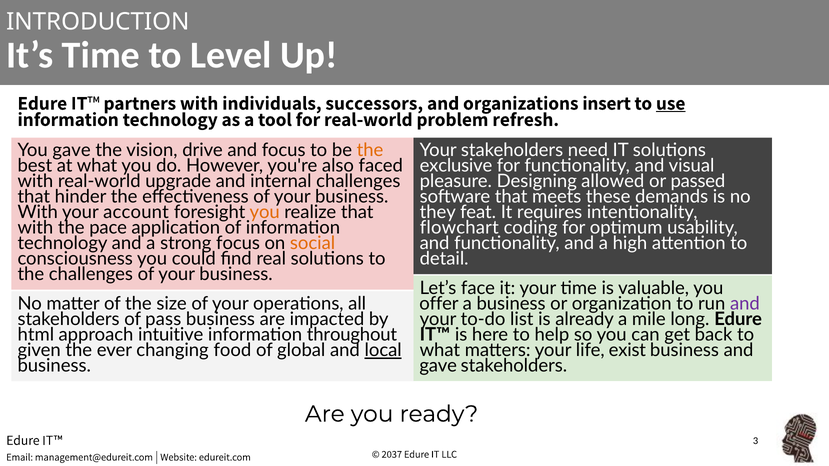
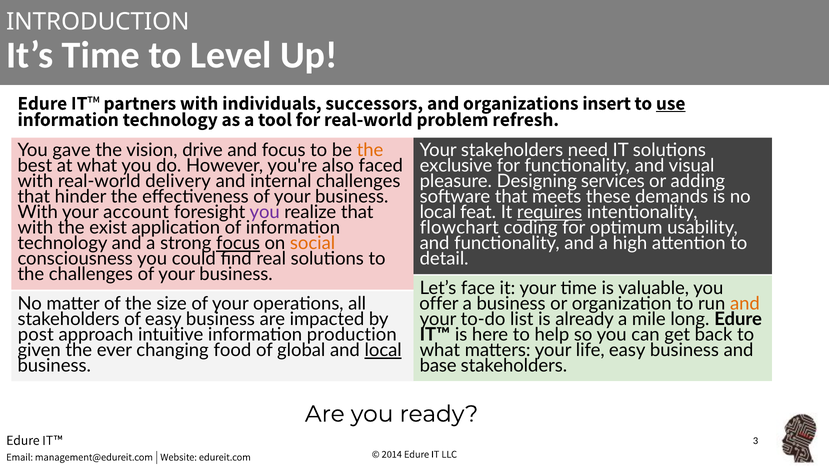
upgrade: upgrade -> delivery (178, 181)
allowed: allowed -> services (613, 181)
passed: passed -> adding (698, 181)
you colour: orange -> purple (265, 212)
they: they -> local (438, 212)
requires underline: none -> present (550, 212)
pace: pace -> exist (108, 228)
focus underline: none -> present (238, 243)
and colour: purple -> orange (745, 304)
of pass: pass -> easy (163, 319)
html: html -> post (36, 335)
throughout: throughout -> production (352, 335)
life exist: exist -> easy (627, 350)
gave: gave -> base (438, 366)
2037: 2037 -> 2014 (392, 455)
